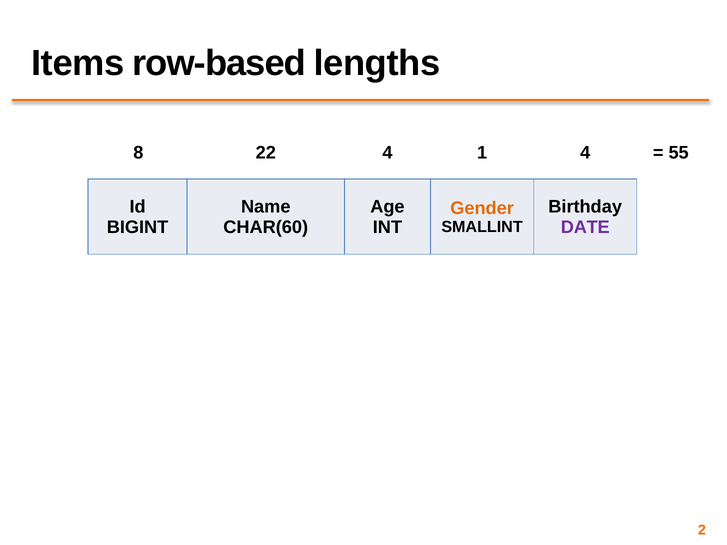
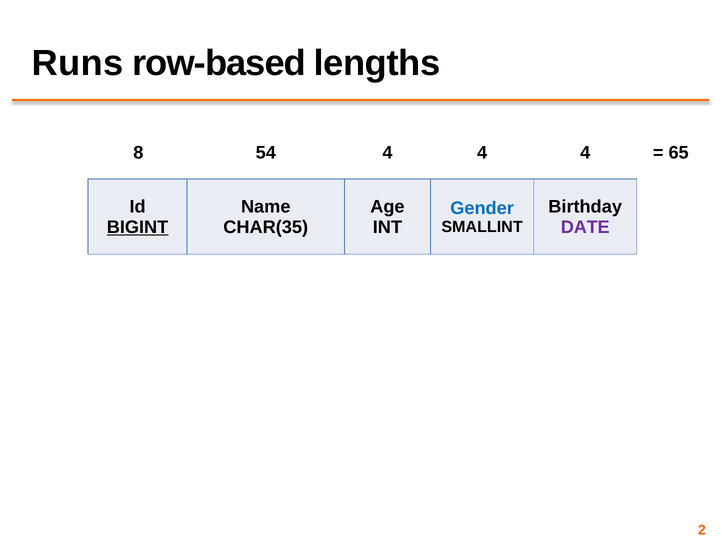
Items: Items -> Runs (78, 63)
22: 22 -> 54 (266, 153)
1: 1 -> 4 (482, 153)
55: 55 -> 65 (679, 153)
Gender colour: orange -> blue (482, 208)
BIGINT underline: none -> present (138, 227)
CHAR(60: CHAR(60 -> CHAR(35 (266, 227)
